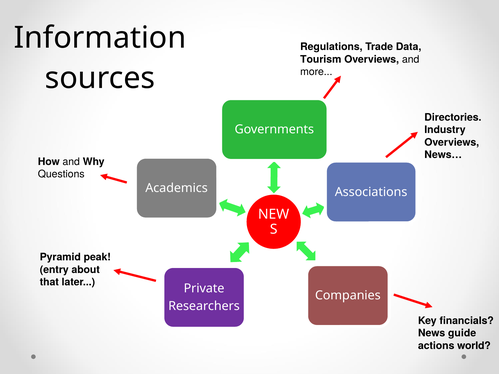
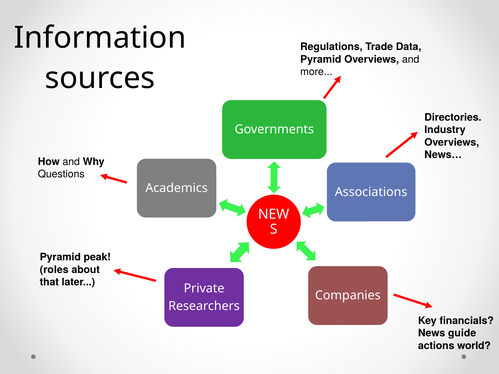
Tourism: Tourism -> Pyramid (321, 59)
entry: entry -> roles (54, 270)
